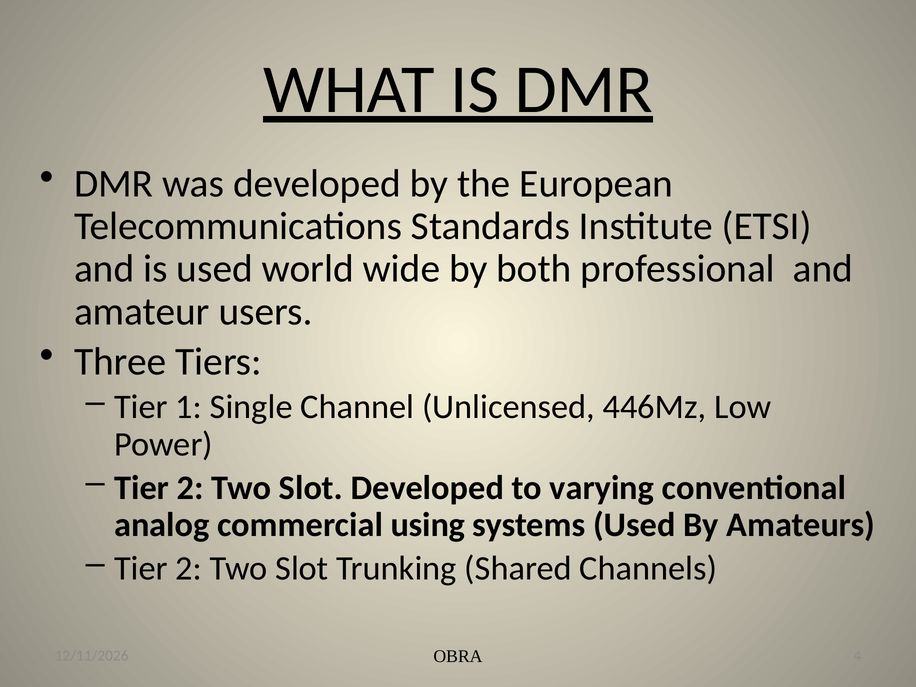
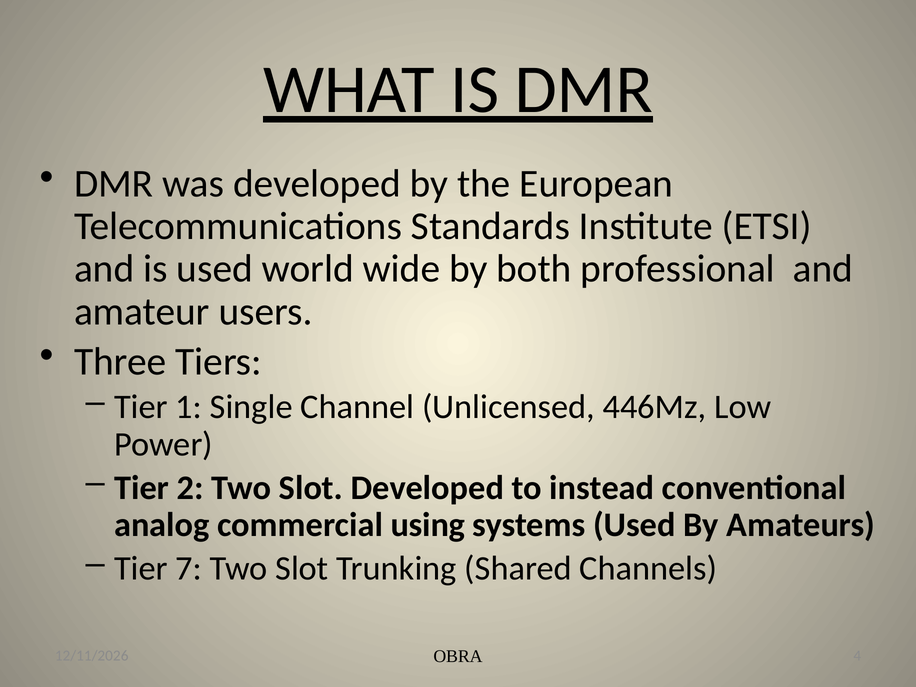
varying: varying -> instead (602, 488)
2: 2 -> 7 (189, 569)
